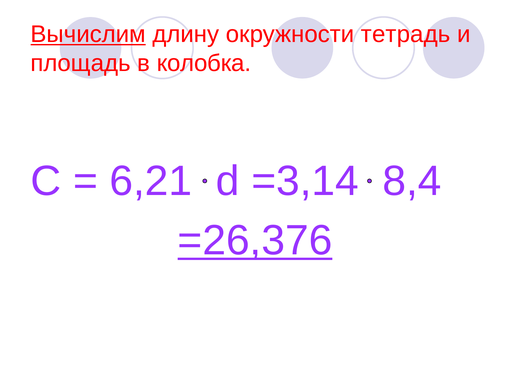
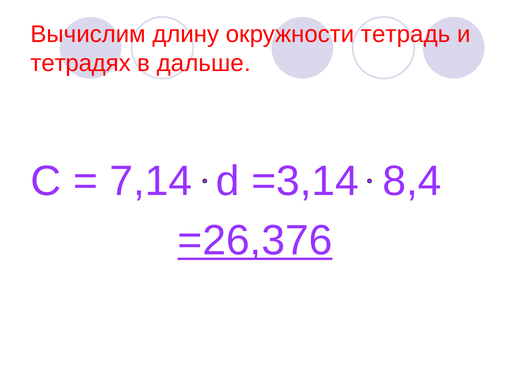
Вычислим underline: present -> none (88, 34)
площадь: площадь -> тетрадях (81, 63)
колобка: колобка -> дальше (204, 63)
6,21: 6,21 -> 7,14 (151, 181)
